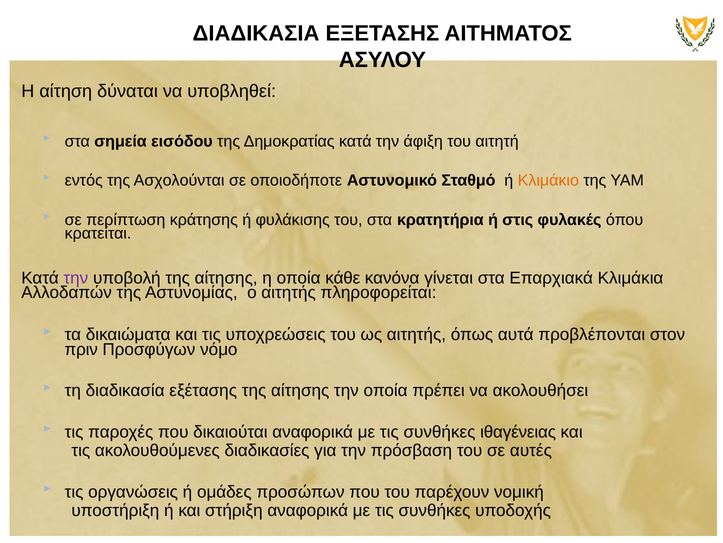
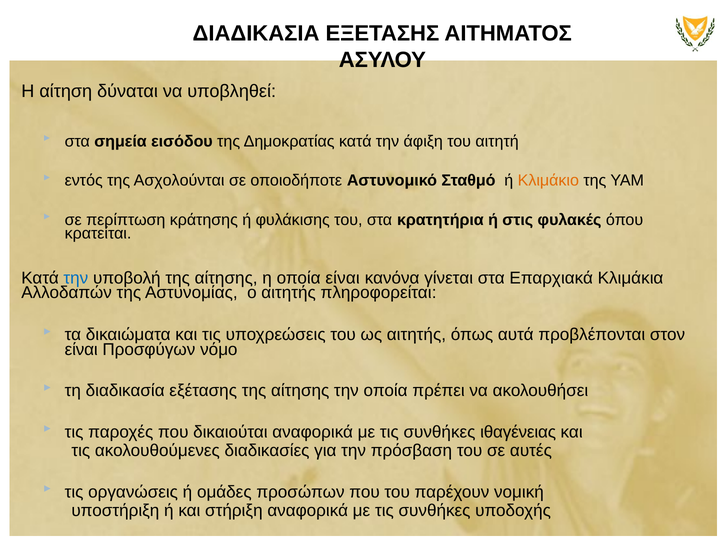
την colour: purple -> blue (76, 278)
οποία κάθε: κάθε -> είναι (343, 278)
πριν: πριν -> είναι (81, 349)
